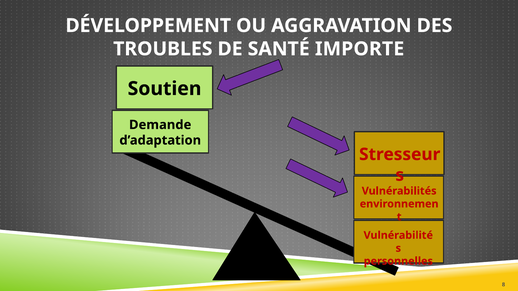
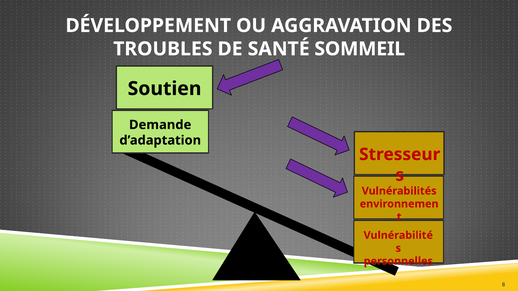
IMPORTE: IMPORTE -> SOMMEIL (360, 49)
